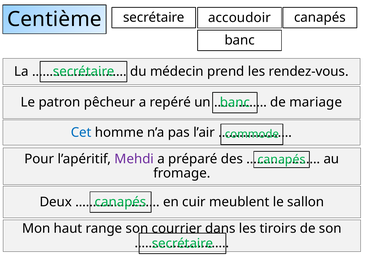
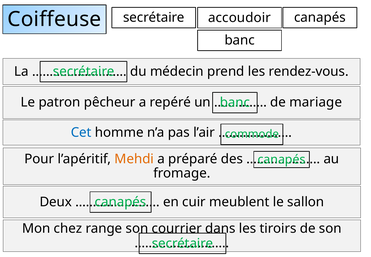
Centième: Centième -> Coiffeuse (54, 19)
Mehdi colour: purple -> orange (134, 159)
haut: haut -> chez (68, 228)
